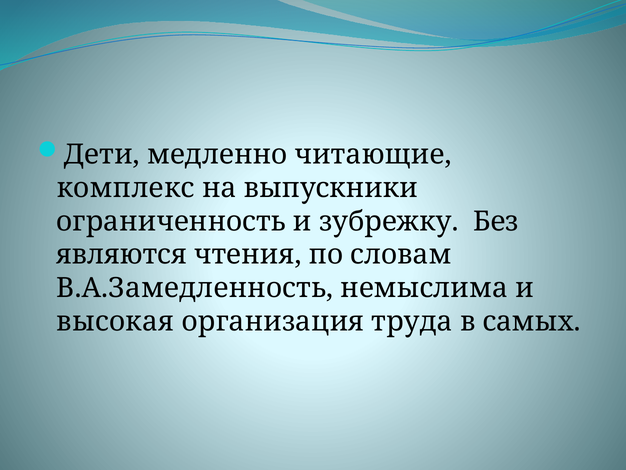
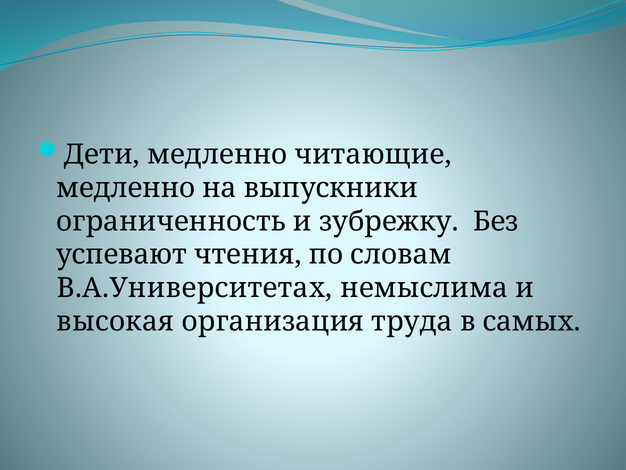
комплекс: комплекс -> медленно (126, 188)
являются: являются -> успевают (122, 255)
В.А.Замедленность: В.А.Замедленность -> В.А.Университетах (195, 288)
